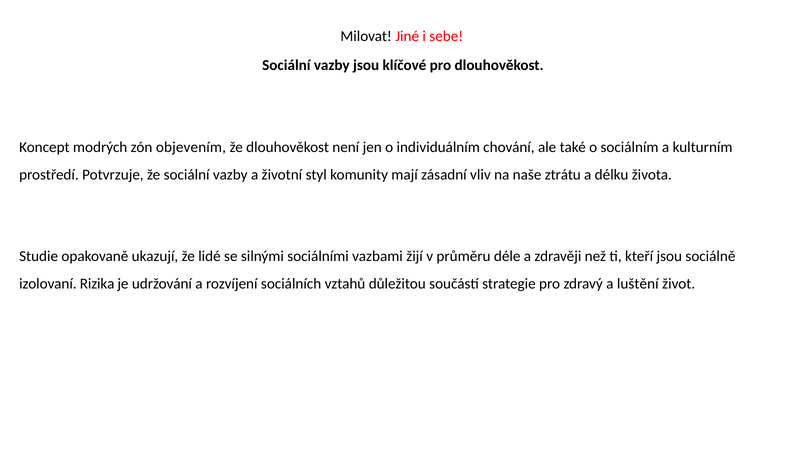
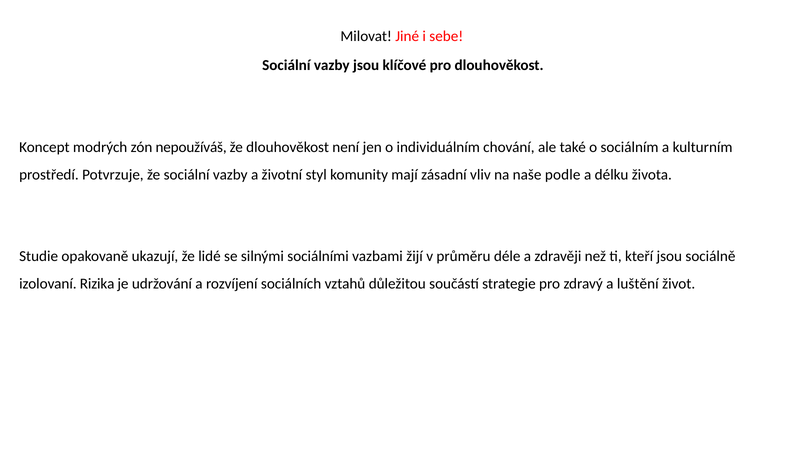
objevením: objevením -> nepoužíváš (191, 148)
ztrátu: ztrátu -> podle (563, 175)
